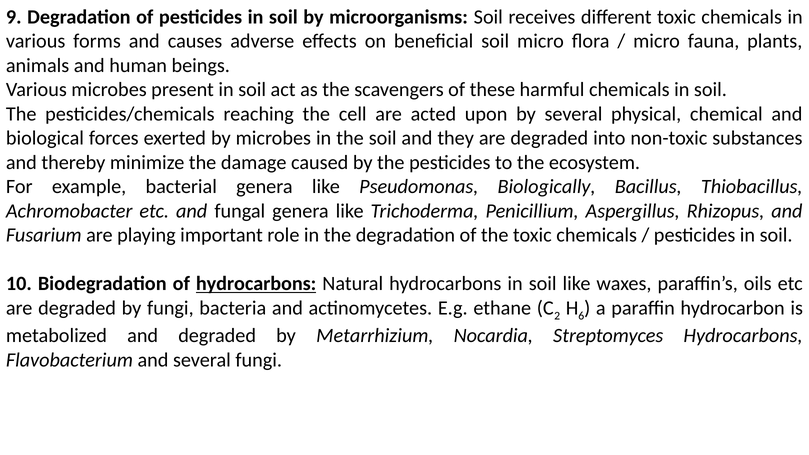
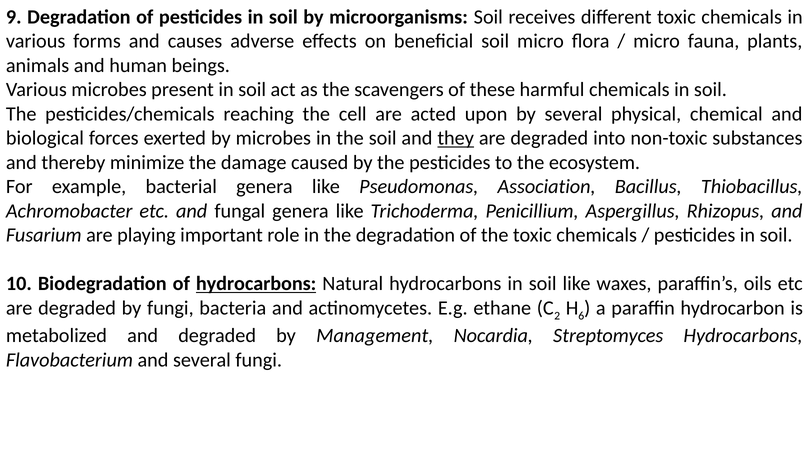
they underline: none -> present (456, 138)
Biologically: Biologically -> Association (547, 187)
Metarrhizium: Metarrhizium -> Management (375, 336)
